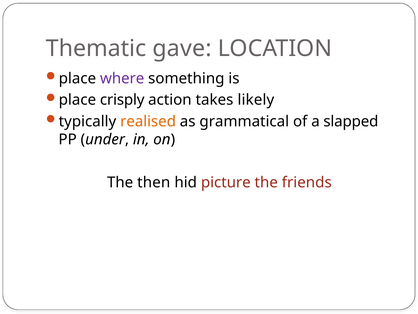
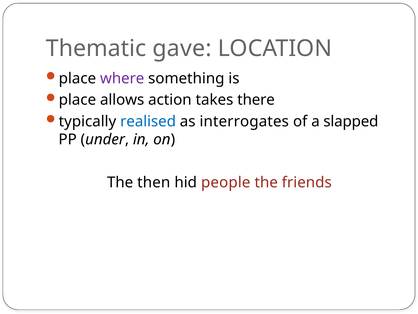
crisply: crisply -> allows (122, 100)
likely: likely -> there (256, 100)
realised colour: orange -> blue (148, 121)
grammatical: grammatical -> interrogates (244, 121)
picture: picture -> people (226, 182)
